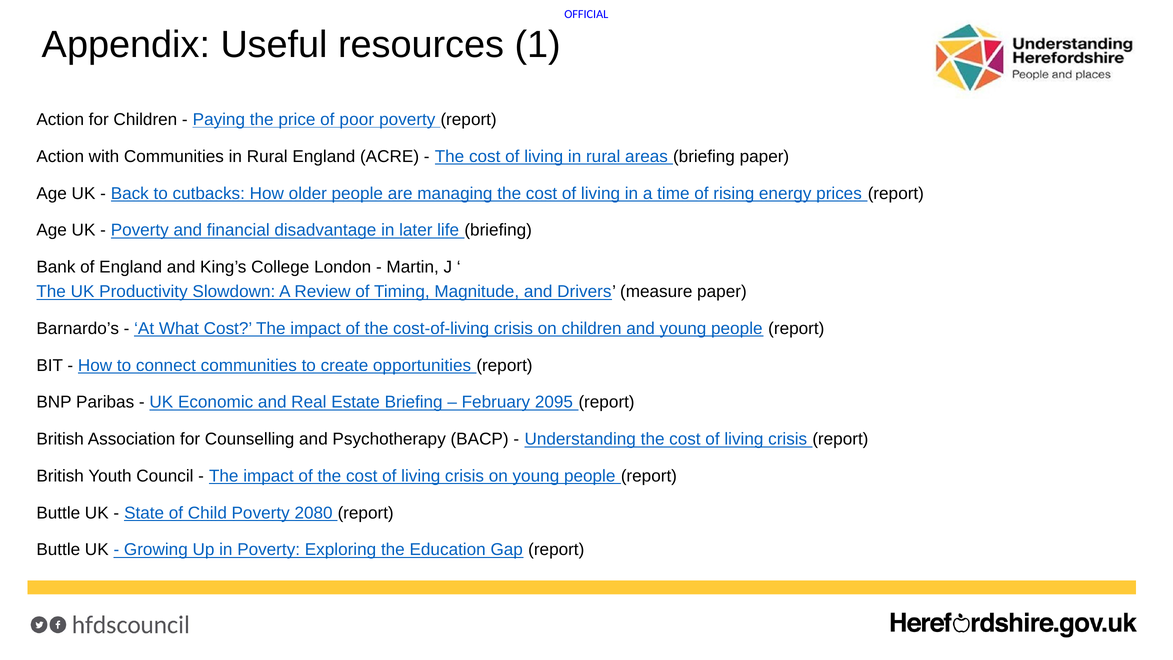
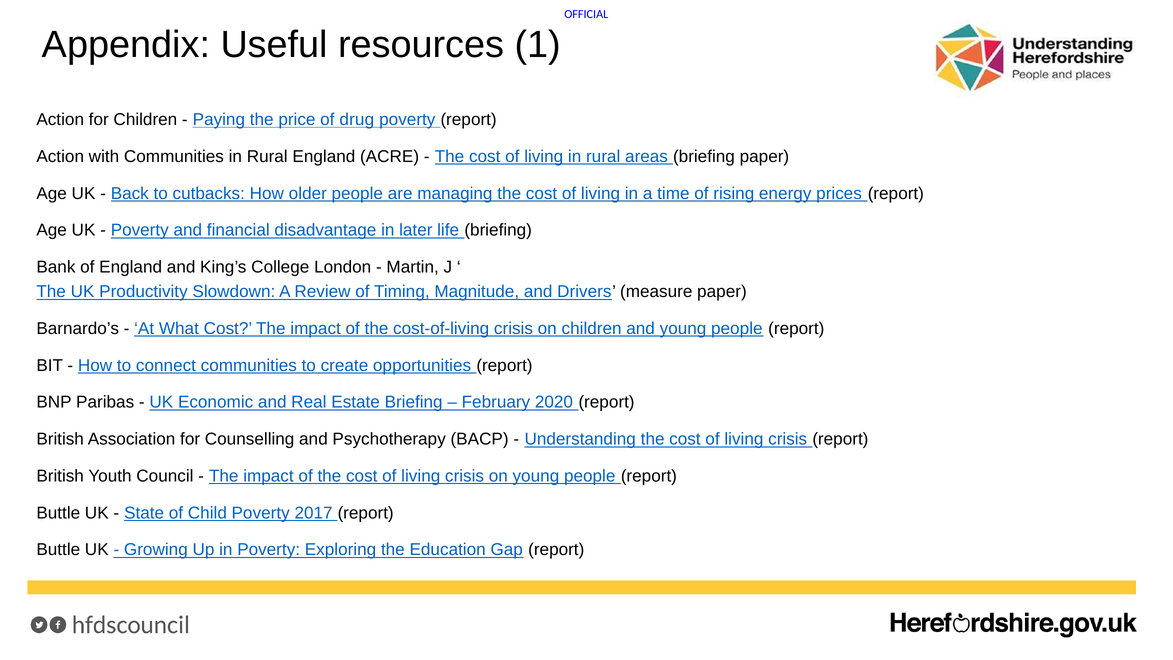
poor: poor -> drug (357, 120)
2095: 2095 -> 2020 (554, 402)
2080: 2080 -> 2017 (314, 513)
